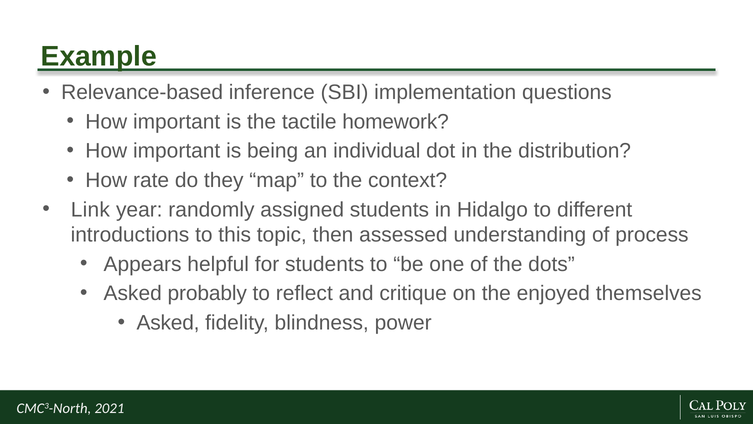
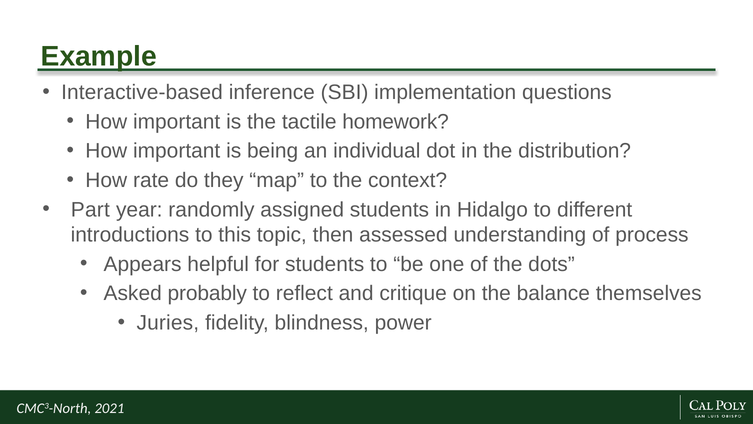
Relevance-based: Relevance-based -> Interactive-based (142, 92)
Link: Link -> Part (90, 210)
enjoyed: enjoyed -> balance (553, 293)
Asked: Asked -> Juries (168, 322)
